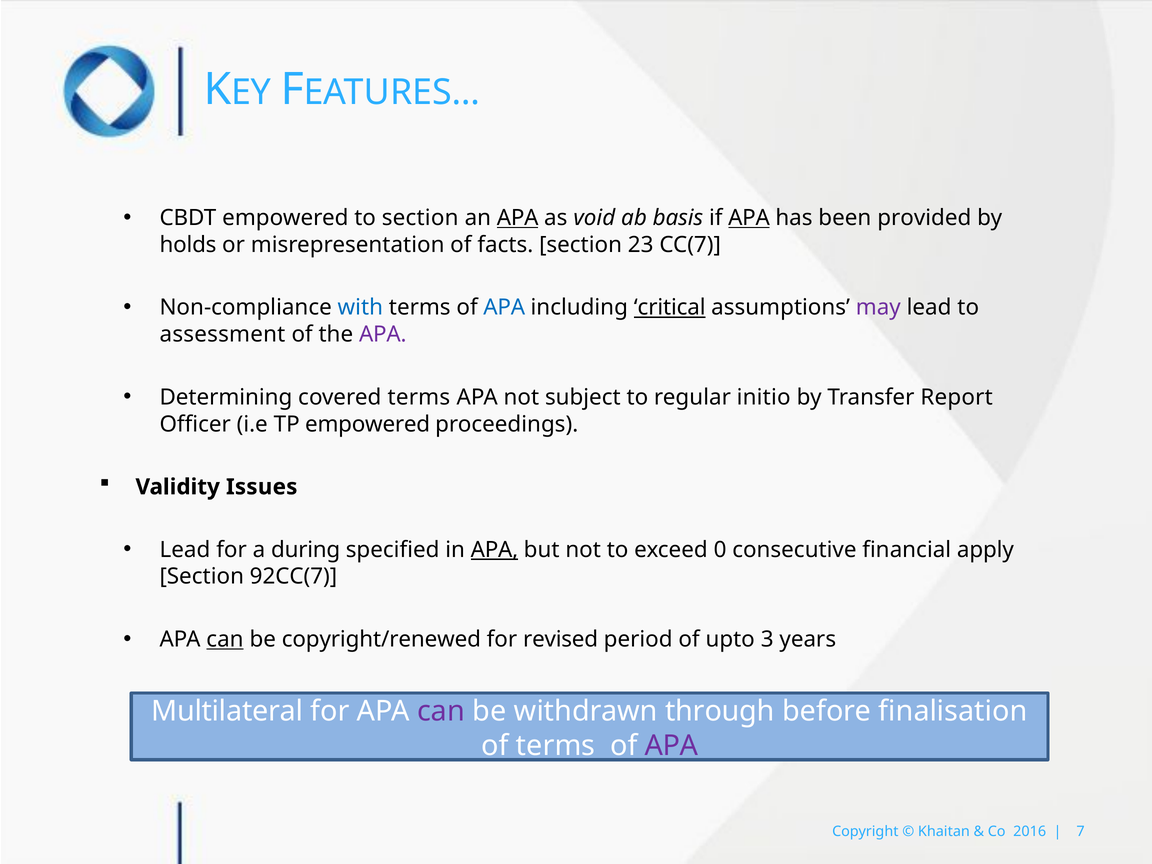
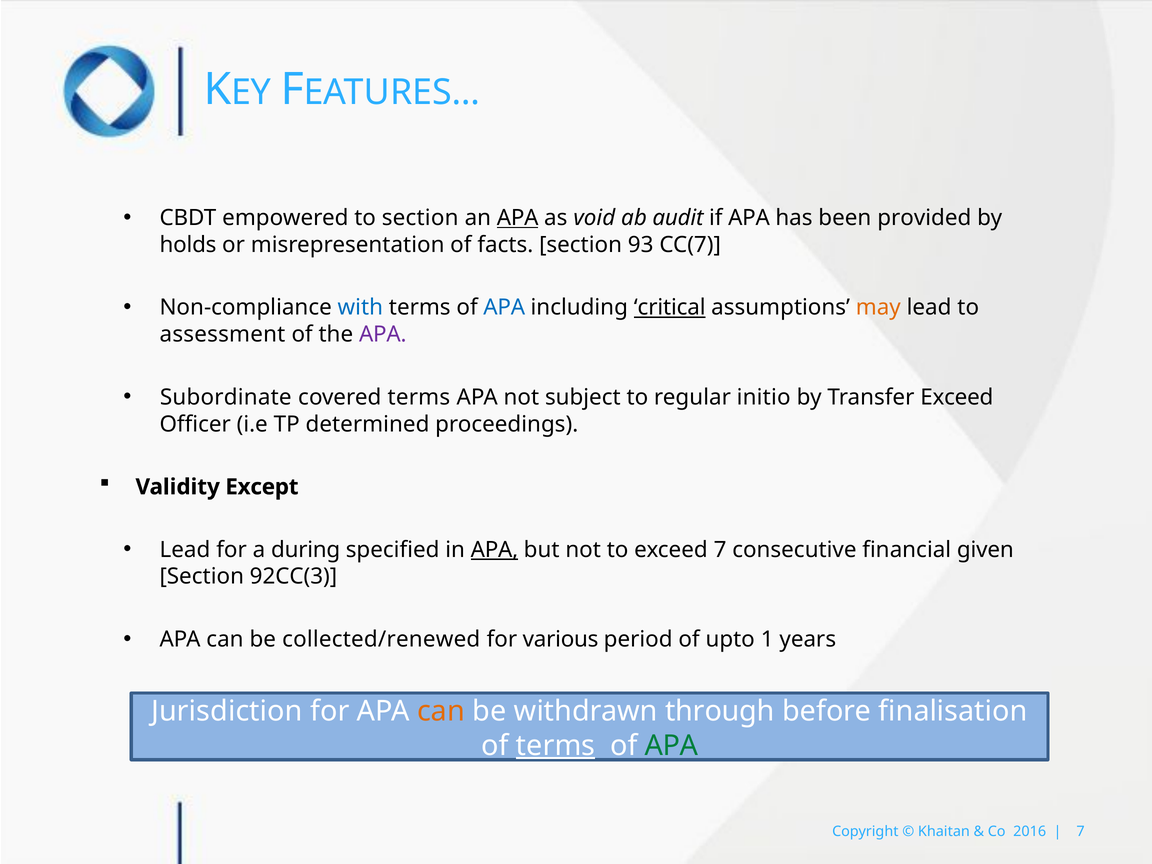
basis: basis -> audit (678, 218)
APA underline: present -> none (749, 218)
23: 23 -> 93 (641, 245)
may colour: purple -> orange (878, 308)
Determining: Determining -> Subordinate (226, 397)
Transfer Report: Report -> Exceed (957, 397)
TP empowered: empowered -> determined (367, 424)
Issues: Issues -> Except (262, 487)
exceed 0: 0 -> 7 (720, 550)
apply: apply -> given (985, 550)
92CC(7: 92CC(7 -> 92CC(3 (293, 577)
can underline: present -> none (225, 639)
copyright/renewed: copyright/renewed -> collected/renewed (381, 639)
revised: revised -> various (561, 639)
3: 3 -> 1 (767, 639)
Multilateral: Multilateral -> Jurisdiction (227, 711)
can colour: purple -> orange (441, 711)
terms underline: none -> present (556, 746)
APA colour: purple -> green (671, 746)
